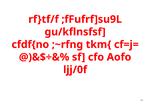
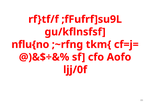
cfdf{no: cfdf{no -> nflu{no (30, 45)
